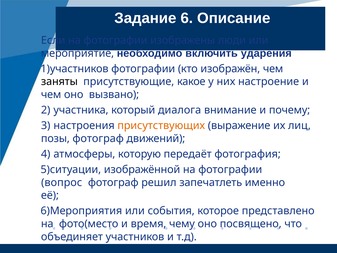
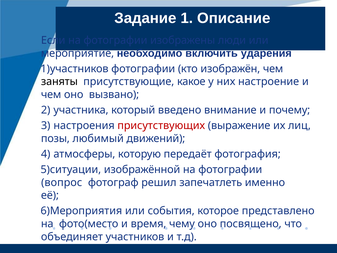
6: 6 -> 1 (187, 18)
диалога: диалога -> введено (180, 110)
присутствующих colour: orange -> red (161, 125)
позы фотограф: фотограф -> любимый (98, 138)
